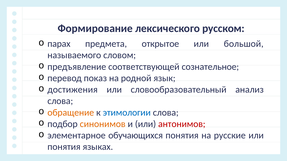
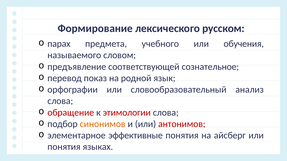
открытое: открытое -> учебного (160, 44)
большой: большой -> обучения (244, 44)
достижения: достижения -> орфографии (73, 90)
обращение colour: orange -> red (71, 113)
этимологии colour: blue -> red (127, 113)
обучающихся: обучающихся -> эффективные (136, 136)
русские: русские -> айсберг (230, 136)
